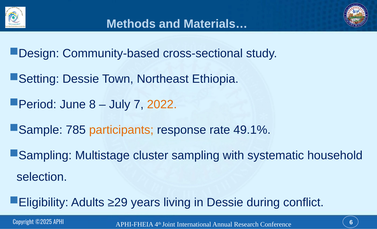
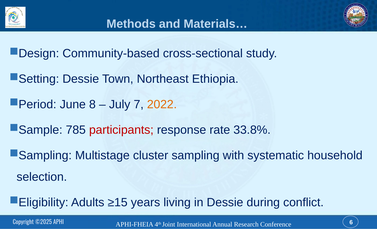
participants colour: orange -> red (121, 130)
49.1%: 49.1% -> 33.8% (252, 130)
≥29: ≥29 -> ≥15 (118, 202)
